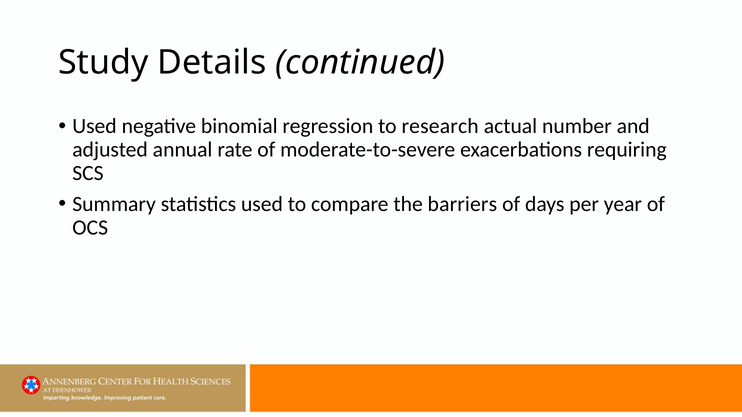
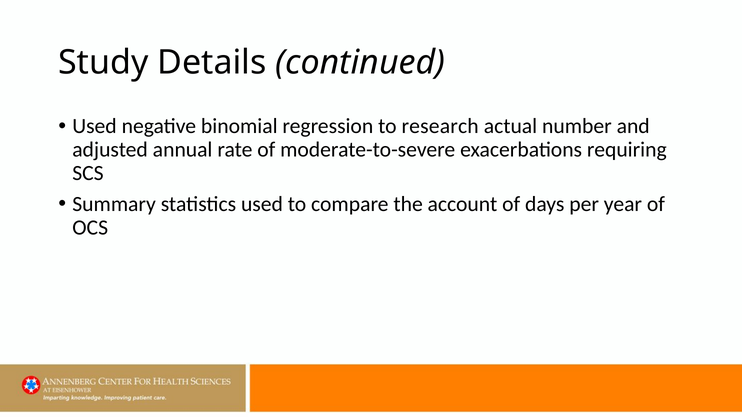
barriers: barriers -> account (462, 204)
